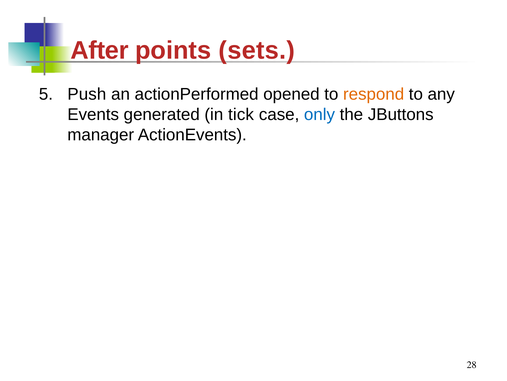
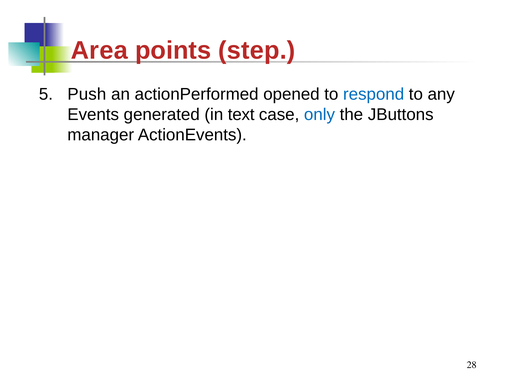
After: After -> Area (99, 50)
sets: sets -> step (257, 50)
respond colour: orange -> blue (374, 94)
tick: tick -> text (241, 114)
